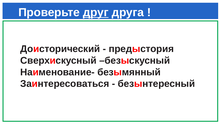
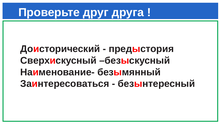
друг underline: present -> none (96, 12)
